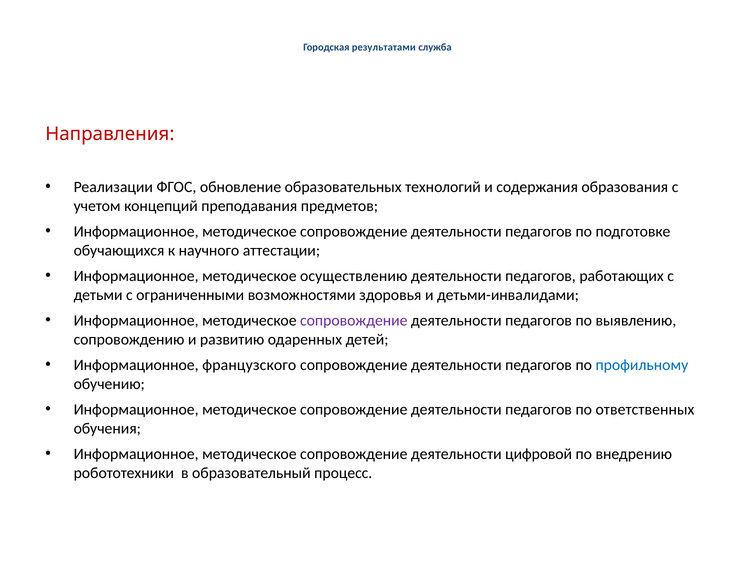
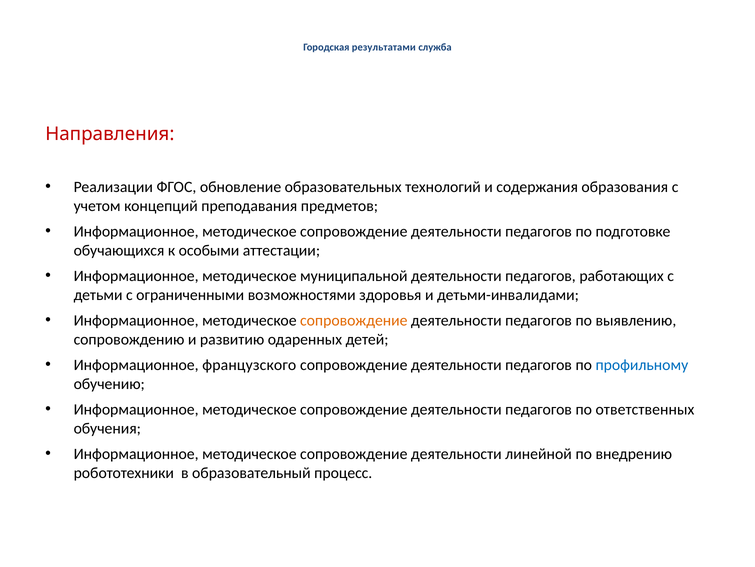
научного: научного -> особыми (209, 250)
осуществлению: осуществлению -> муниципальной (354, 276)
сопровождение colour: purple -> orange (354, 320)
цифровой: цифровой -> линейной (539, 454)
